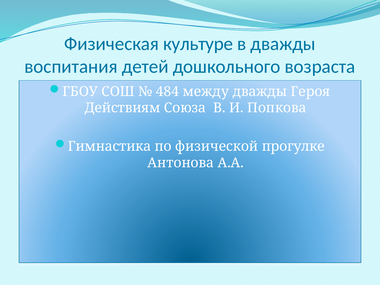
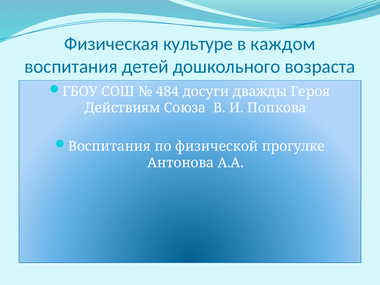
в дважды: дважды -> каждом (283, 44)
между: между -> досуги (206, 91)
Гимнастика: Гимнастика -> Воспитания (110, 146)
